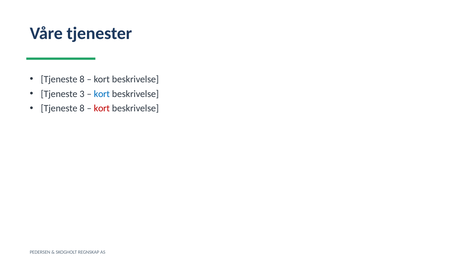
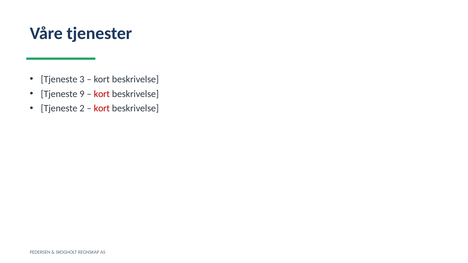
8: 8 -> 3 (82, 79)
3: 3 -> 9 (82, 94)
kort colour: blue -> red (102, 94)
8: 8 -> 2 (82, 109)
